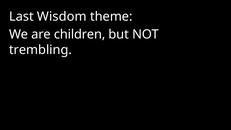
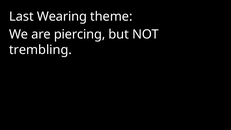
Wisdom: Wisdom -> Wearing (62, 16)
children: children -> piercing (80, 34)
